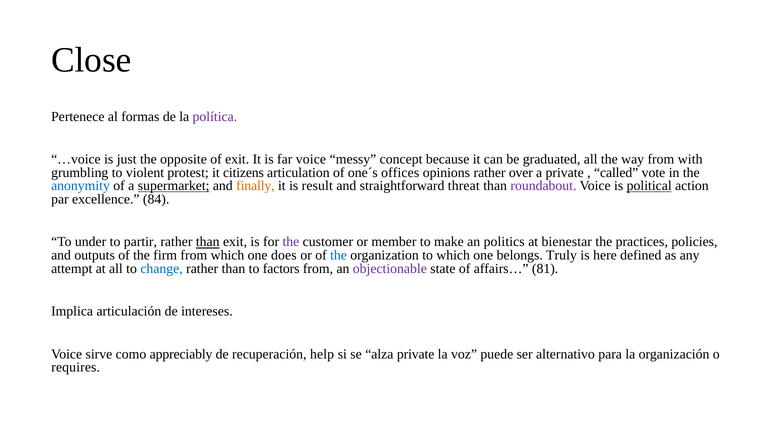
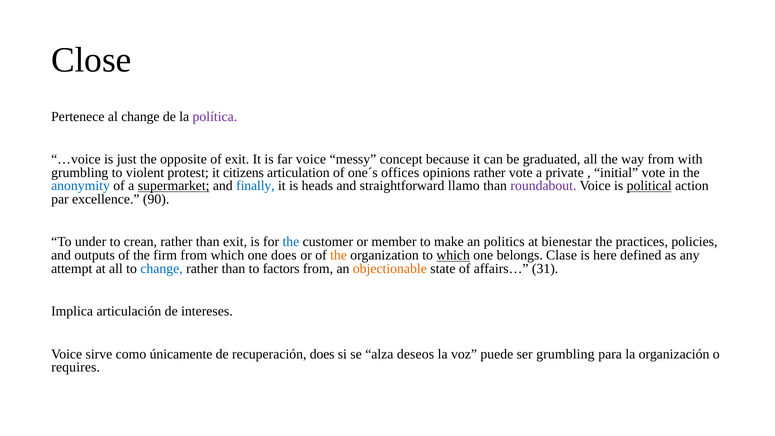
al formas: formas -> change (140, 117)
rather over: over -> vote (521, 173)
called: called -> initial (616, 173)
finally colour: orange -> blue (255, 186)
result: result -> heads (317, 186)
threat: threat -> llamo (464, 186)
84: 84 -> 90 (156, 199)
partir: partir -> crean (140, 242)
than underline: present -> none (208, 242)
the colour: purple -> blue (291, 242)
the colour: blue -> orange (339, 255)
which underline: none -> present (453, 255)
Truly: Truly -> Clase (561, 255)
objectionable colour: purple -> orange (390, 269)
81: 81 -> 31 (545, 269)
appreciably: appreciably -> únicamente (181, 354)
recuperación help: help -> does (322, 354)
alza private: private -> deseos (416, 354)
ser alternativo: alternativo -> grumbling (565, 354)
